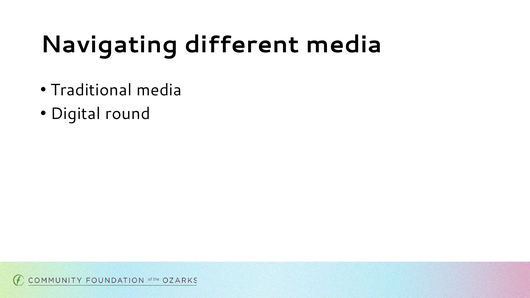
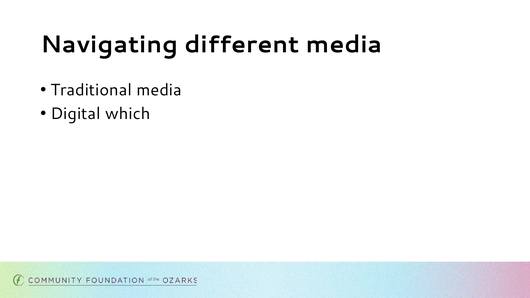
round: round -> which (128, 114)
